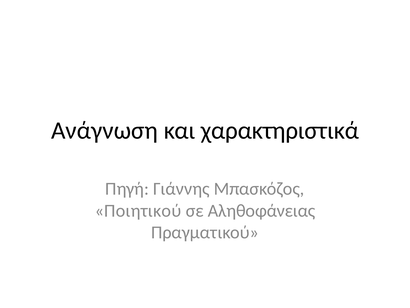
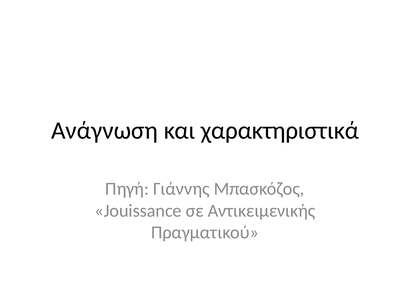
Ποιητικού: Ποιητικού -> Jouissance (138, 210)
Αληθοφάνειας: Αληθοφάνειας -> Αντικειμενικής (262, 210)
